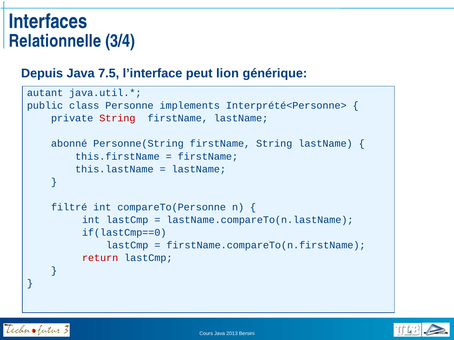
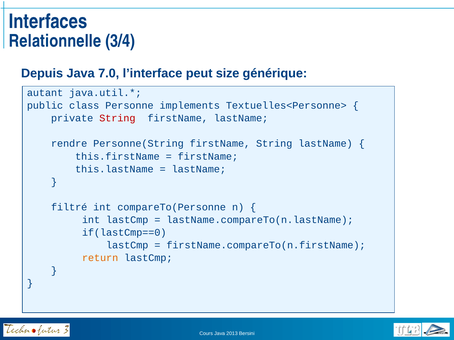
7.5: 7.5 -> 7.0 (109, 73)
lion: lion -> size (228, 73)
Interprété<Personne>: Interprété<Personne> -> Textuelles<Personne> (286, 106)
abonné: abonné -> rendre (69, 144)
return colour: red -> orange (100, 258)
